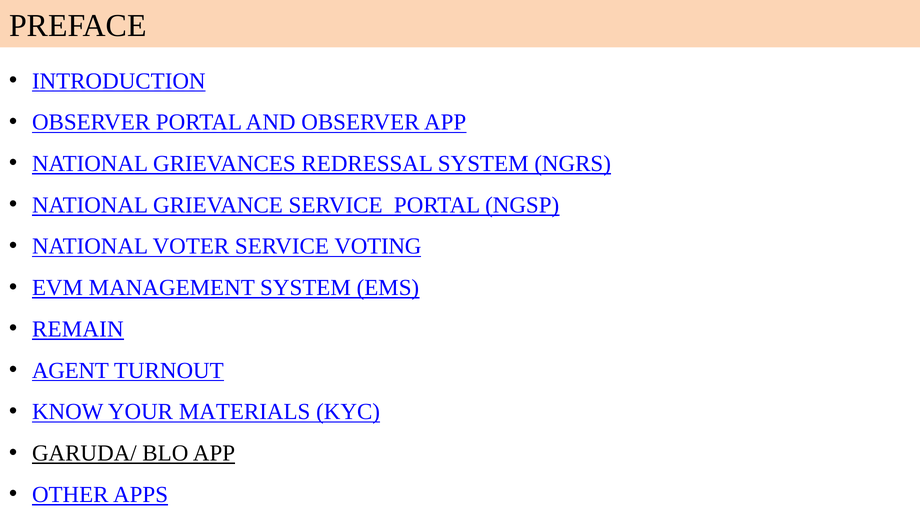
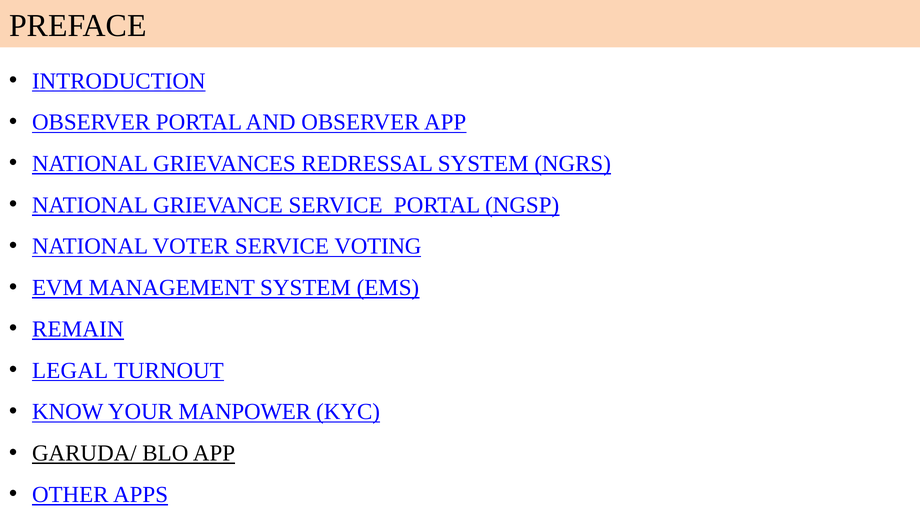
AGENT: AGENT -> LEGAL (70, 371)
MATERIALS: MATERIALS -> MANPOWER (245, 412)
